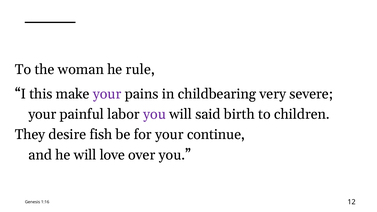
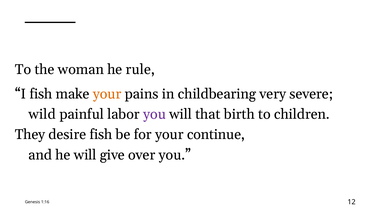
I this: this -> fish (41, 94)
your colour: purple -> orange (107, 94)
your: your -> wild (42, 114)
said: said -> that (208, 114)
love: love -> give (112, 155)
